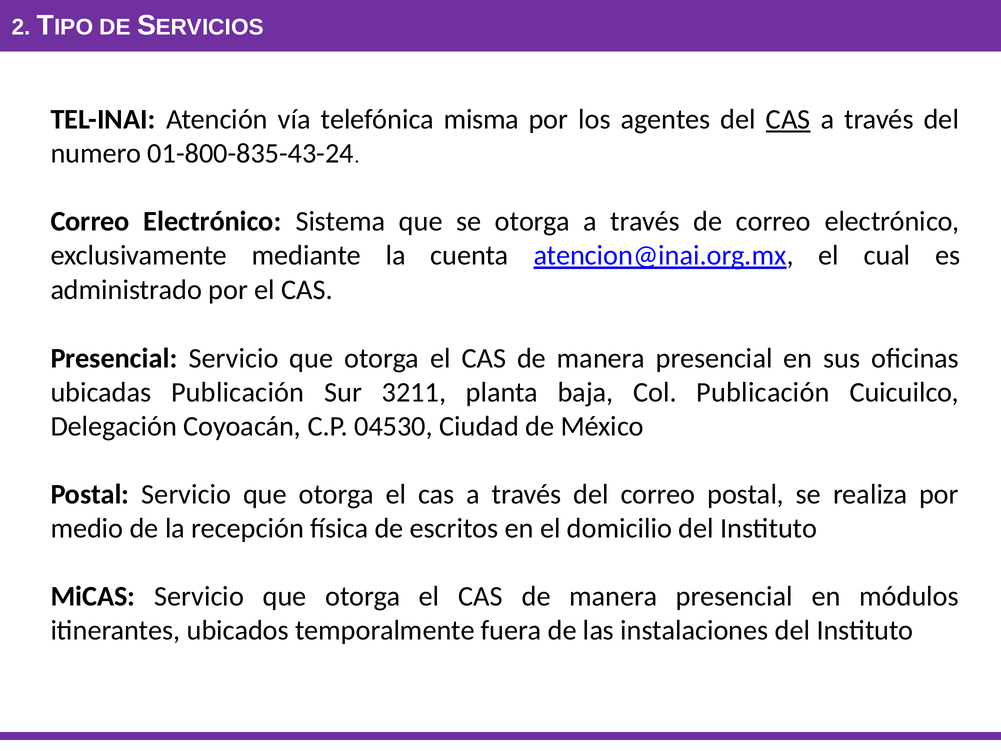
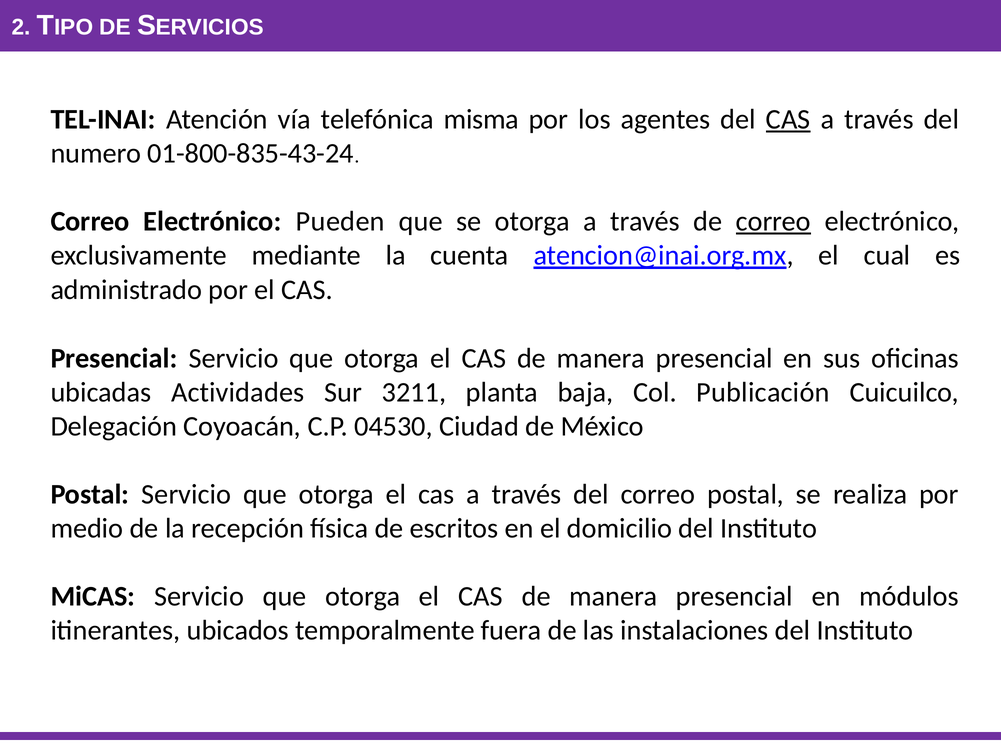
Sistema: Sistema -> Pueden (340, 221)
correo underline: none -> present (773, 221)
ubicadas Publicación: Publicación -> Actividades (238, 392)
